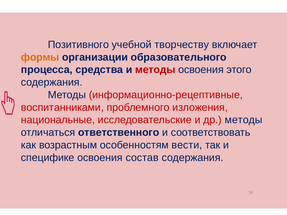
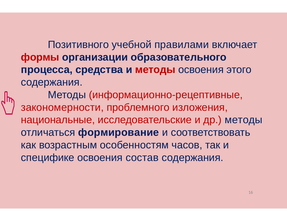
творчеству: творчеству -> правилами (182, 45)
формы colour: orange -> red (40, 57)
воспитанниками: воспитанниками -> закономерности (62, 107)
ответственного: ответственного -> формирование (119, 133)
вести: вести -> часов (187, 145)
